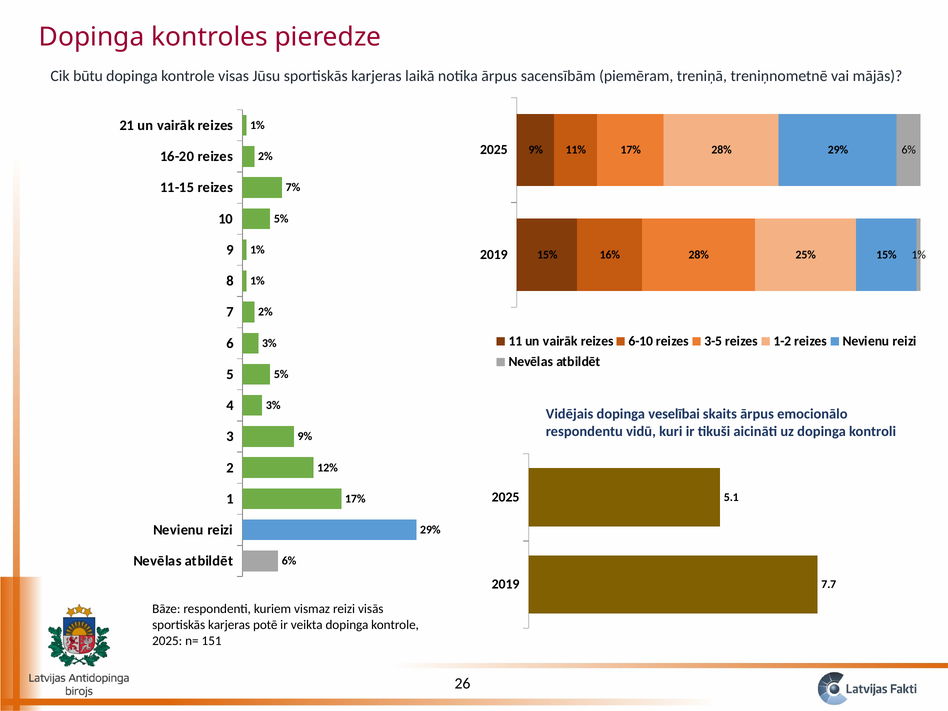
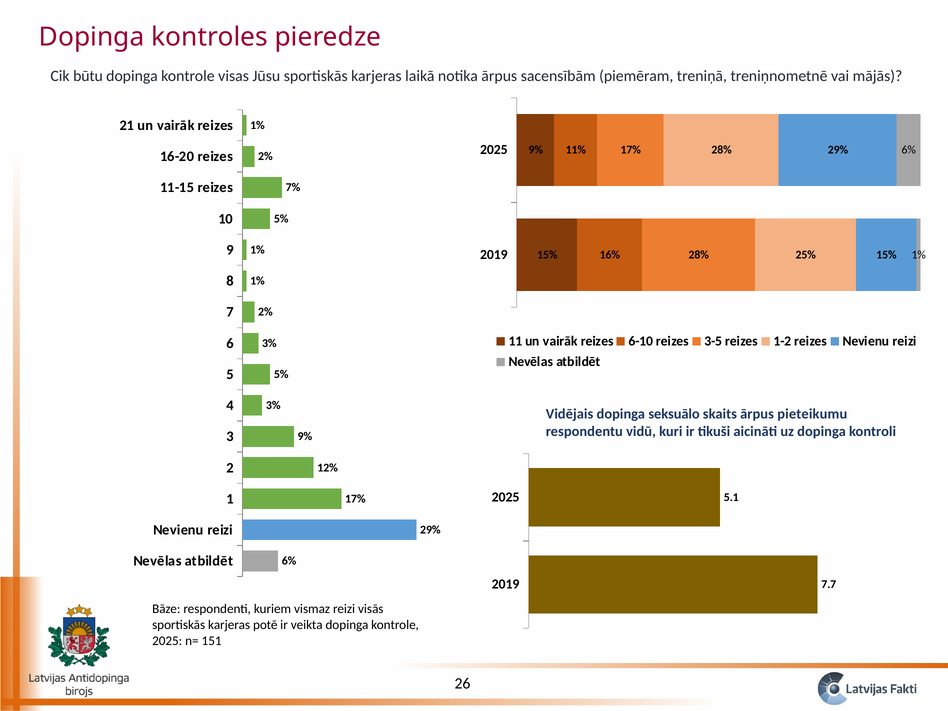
veselībai: veselībai -> seksuālo (674, 414)
emocionālo: emocionālo -> pieteikumu (812, 414)
